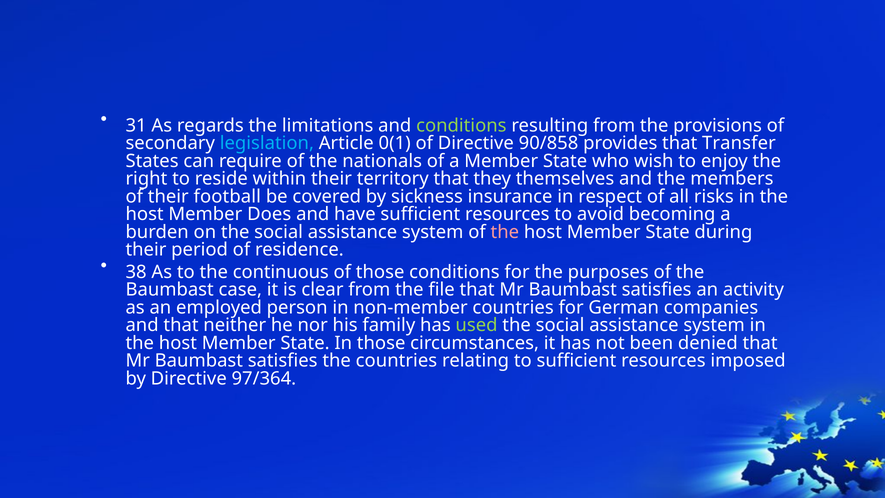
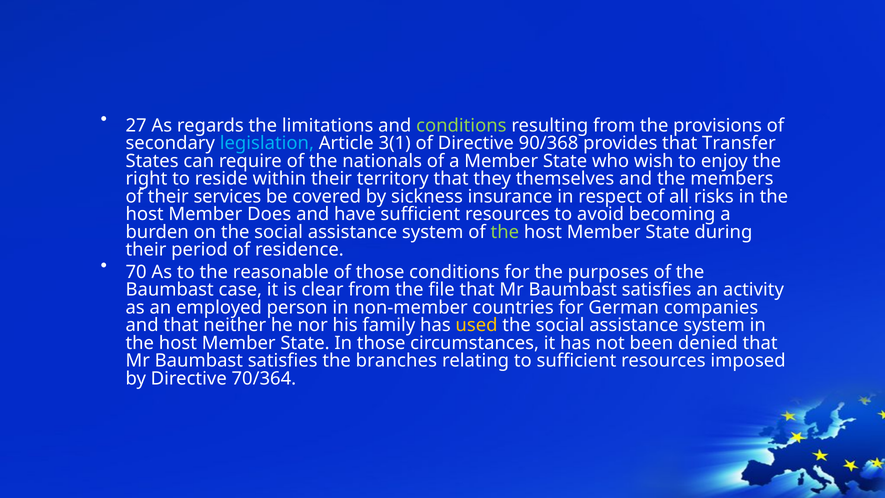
31: 31 -> 27 (136, 126)
0(1: 0(1 -> 3(1 (395, 143)
90/858: 90/858 -> 90/368 (549, 143)
football: football -> services (227, 196)
the colour: pink -> light green (505, 232)
38: 38 -> 70 (136, 272)
continuous: continuous -> reasonable (281, 272)
used colour: light green -> yellow (477, 325)
the countries: countries -> branches (396, 361)
97/364: 97/364 -> 70/364 (264, 378)
